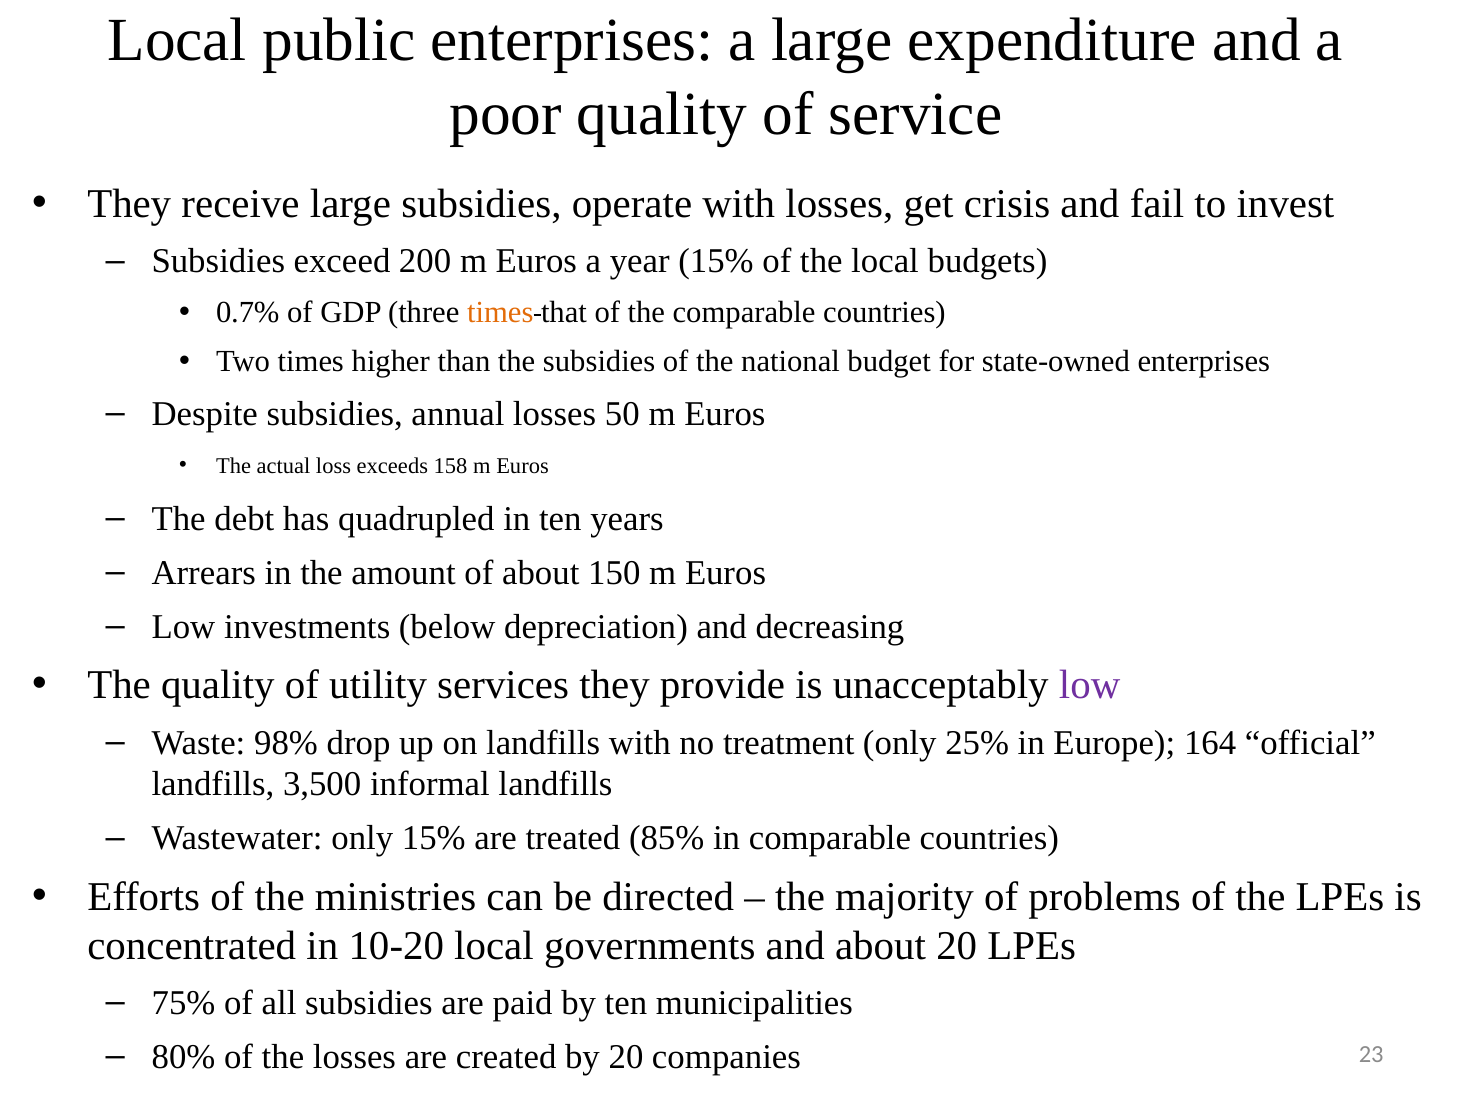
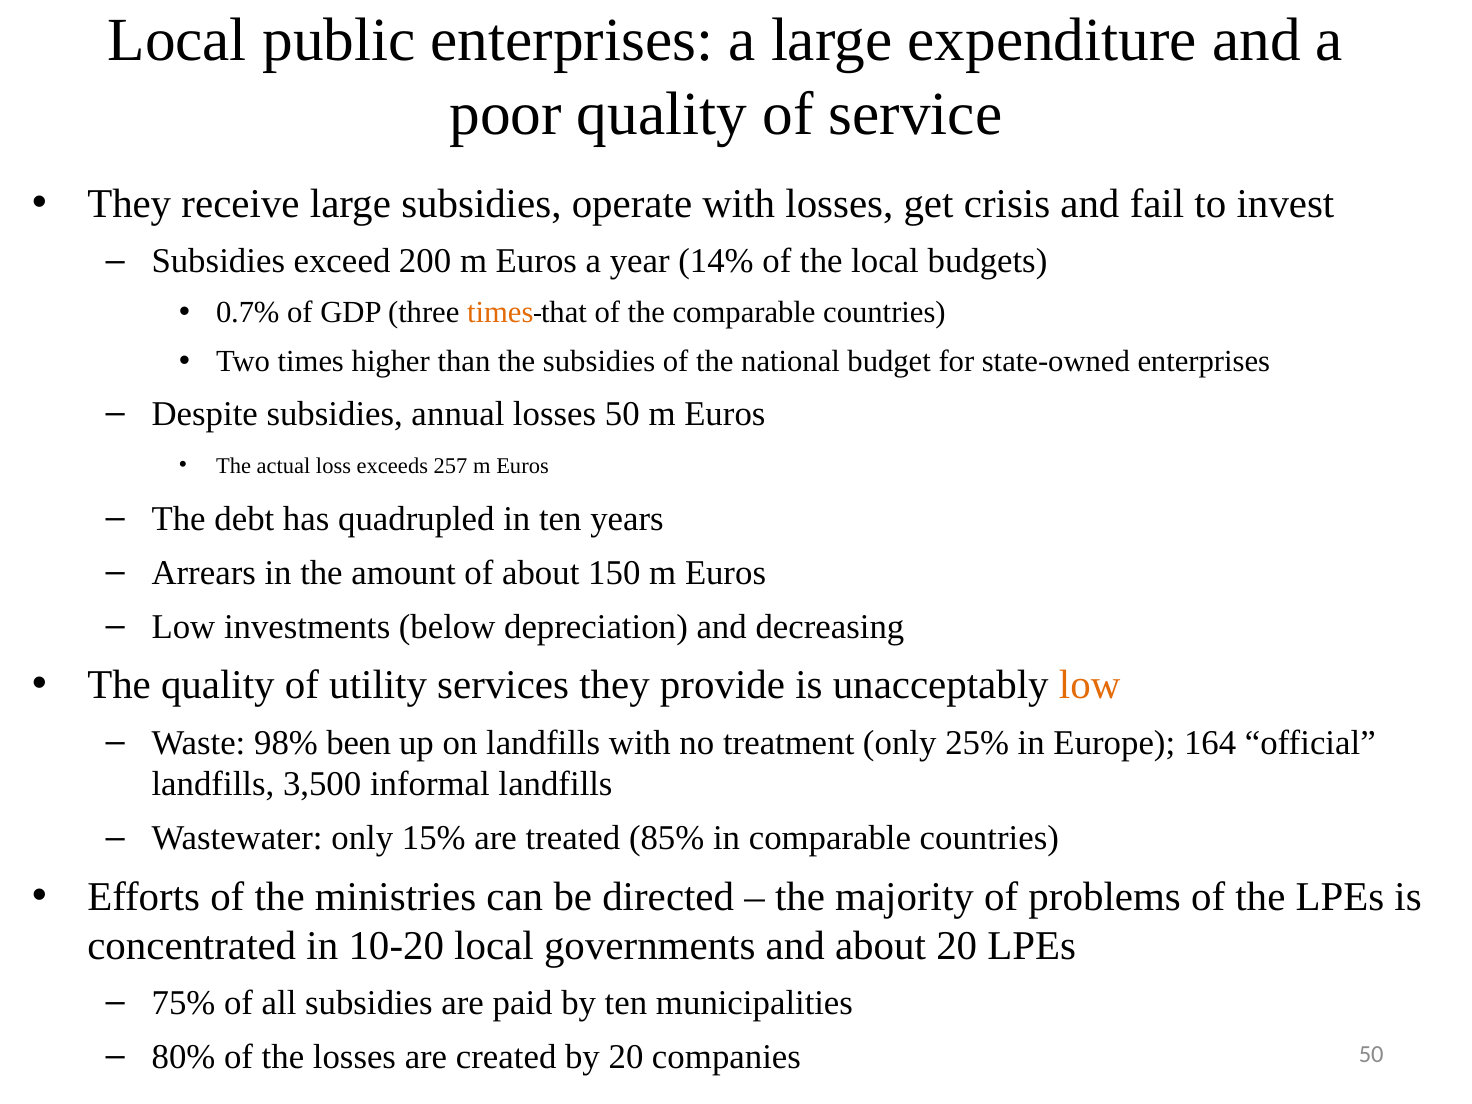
year 15%: 15% -> 14% (716, 261)
158: 158 -> 257 (450, 466)
low colour: purple -> orange (1090, 685)
drop: drop -> been (359, 743)
companies 23: 23 -> 50 (1371, 1054)
